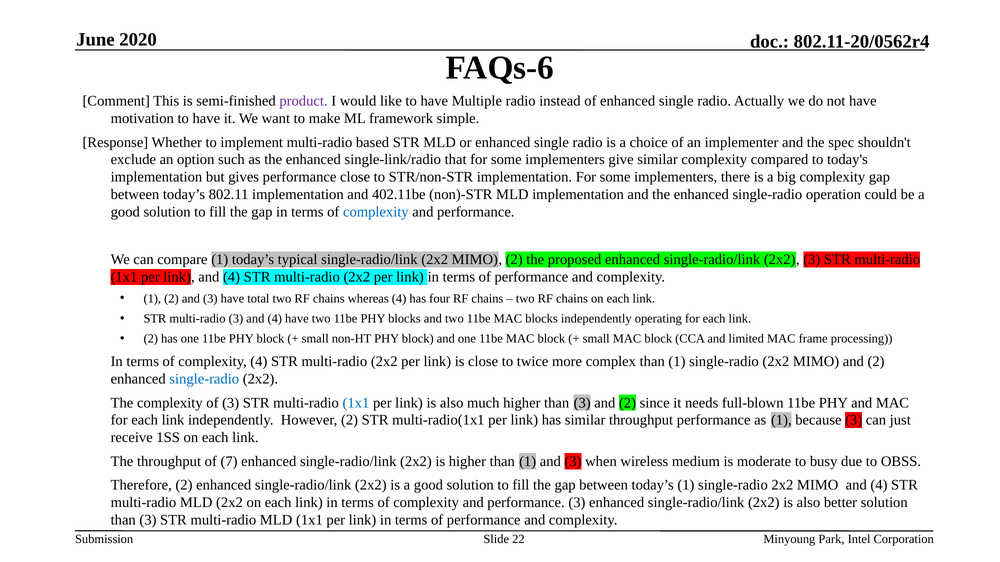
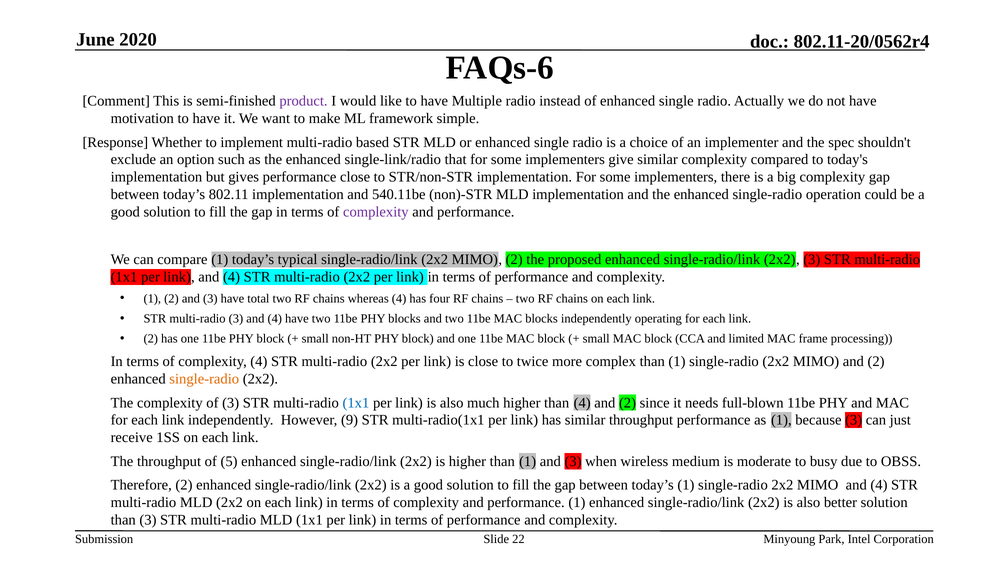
402.11be: 402.11be -> 540.11be (399, 195)
complexity colour: blue -> purple (376, 212)
single-radio colour: blue -> orange (204, 379)
higher than 3: 3 -> 4 (582, 403)
However 2: 2 -> 9 (350, 421)
7: 7 -> 5 (229, 462)
performance 3: 3 -> 1 (577, 503)
